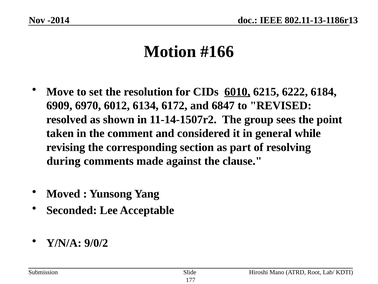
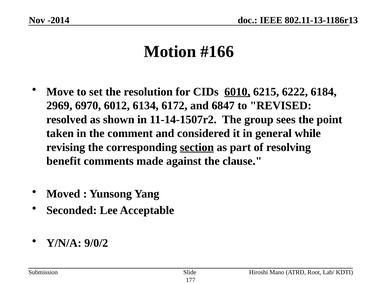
6909: 6909 -> 2969 (59, 105)
section underline: none -> present (197, 147)
during: during -> benefit (64, 161)
